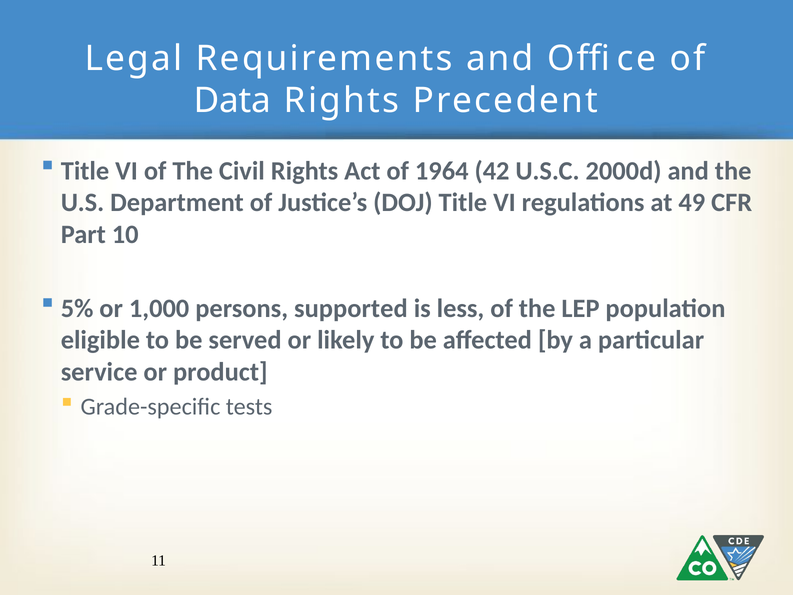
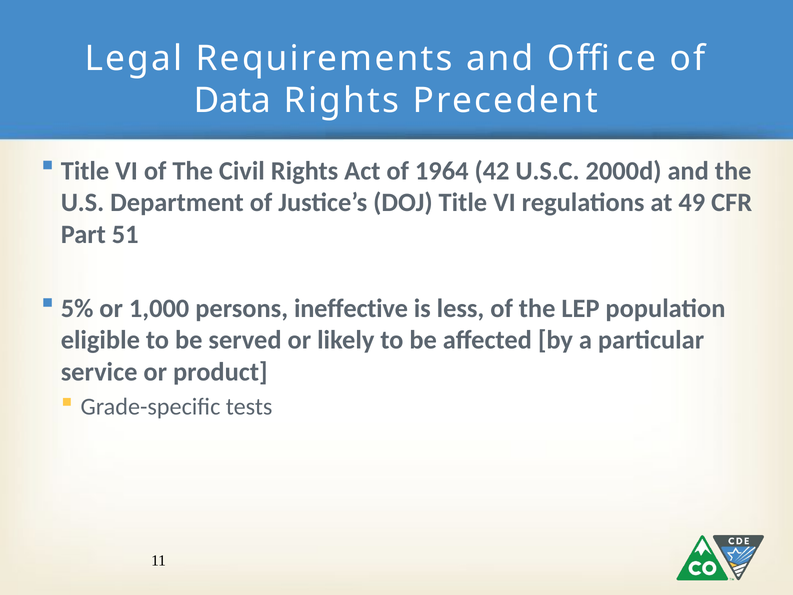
10: 10 -> 51 (125, 234)
supported: supported -> ineffective (351, 308)
